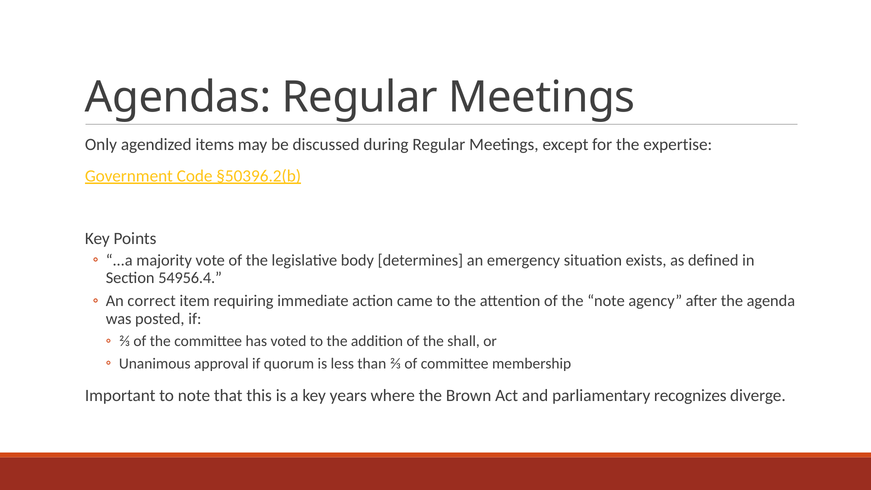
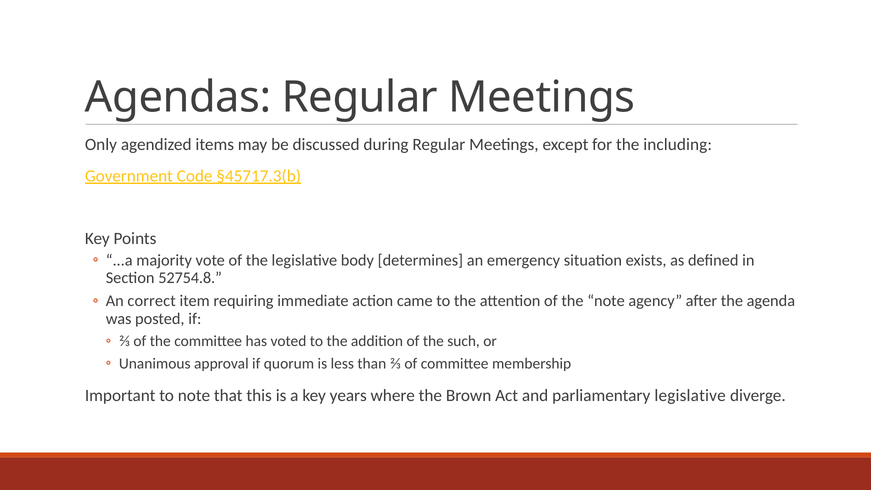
expertise: expertise -> including (678, 144)
§50396.2(b: §50396.2(b -> §45717.3(b (259, 176)
54956.4: 54956.4 -> 52754.8 (190, 278)
shall: shall -> such (464, 341)
parliamentary recognizes: recognizes -> legislative (690, 396)
